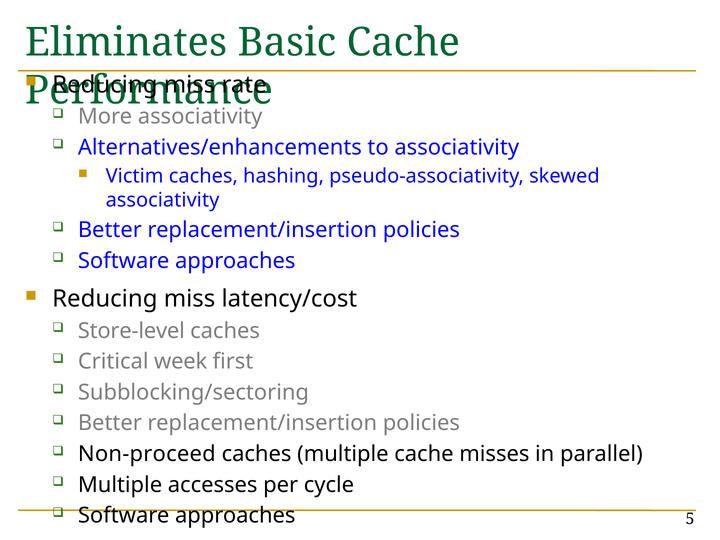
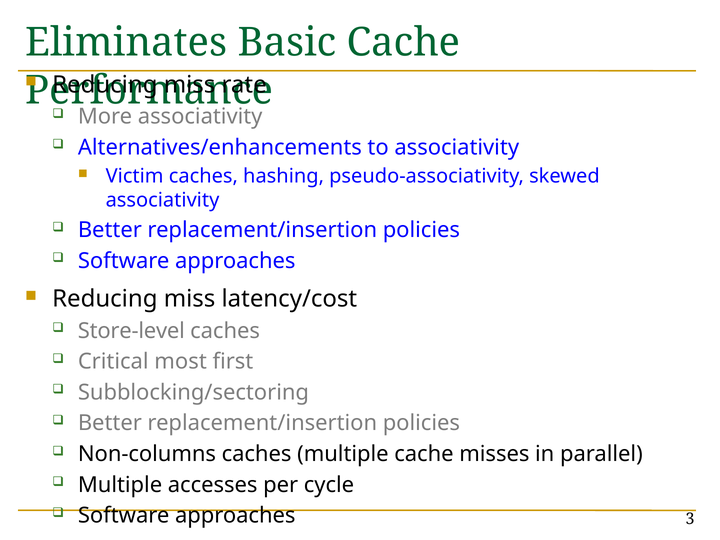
week: week -> most (181, 362)
Non-proceed: Non-proceed -> Non-columns (147, 454)
5: 5 -> 3 (690, 519)
